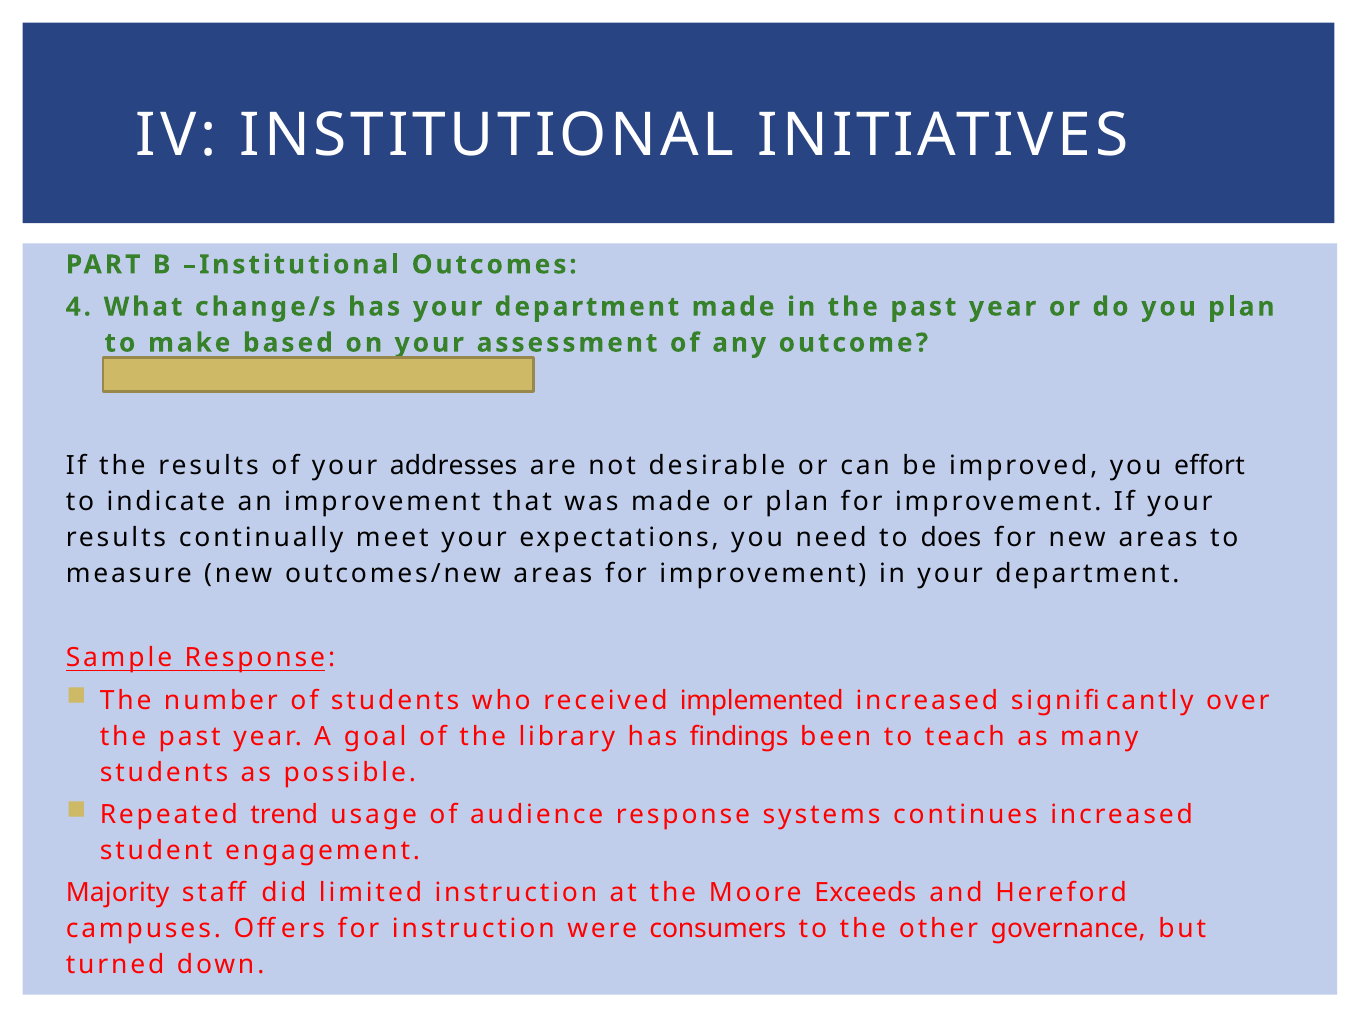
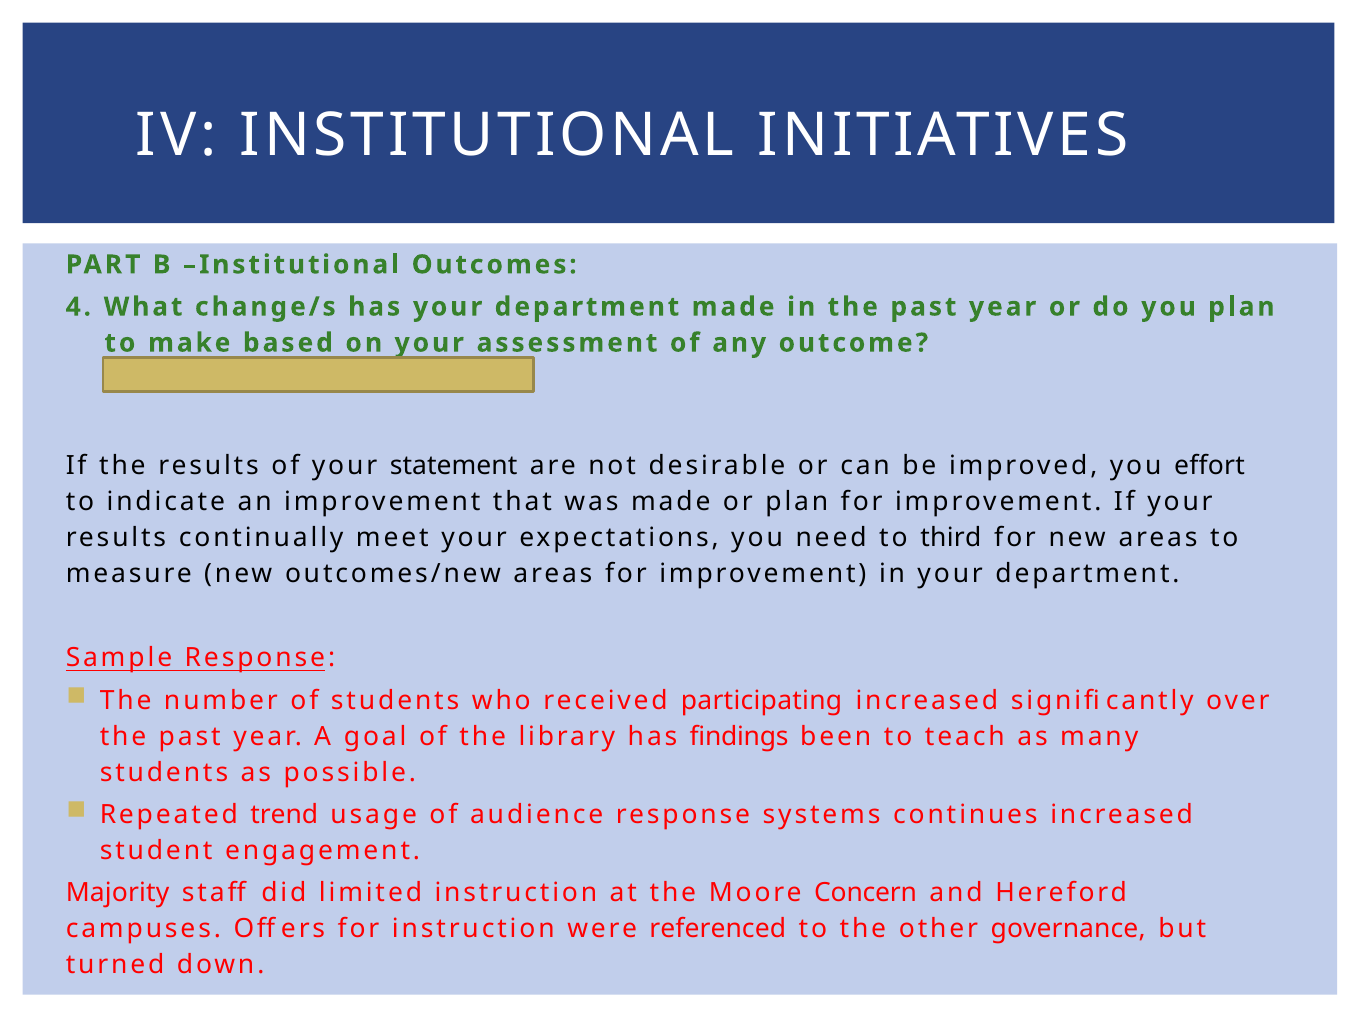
addresses: addresses -> statement (454, 466)
does: does -> third (951, 538)
implemented: implemented -> participating (762, 700)
Exceeds: Exceeds -> Concern (866, 893)
consumers: consumers -> referenced (718, 929)
